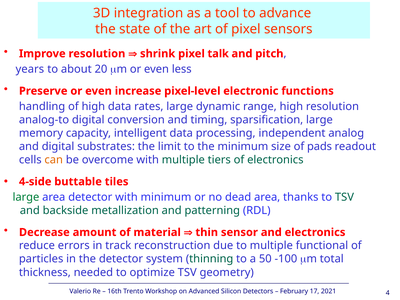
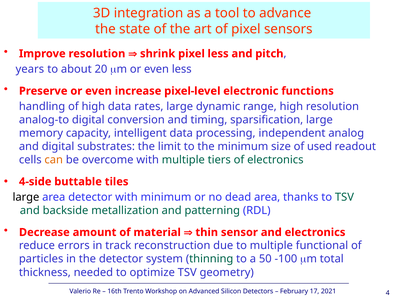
pixel talk: talk -> less (218, 54)
pads: pads -> used (320, 147)
large colour: green -> black (26, 197)
